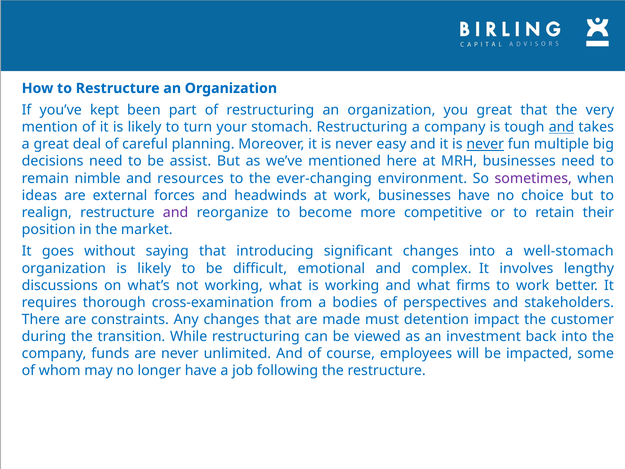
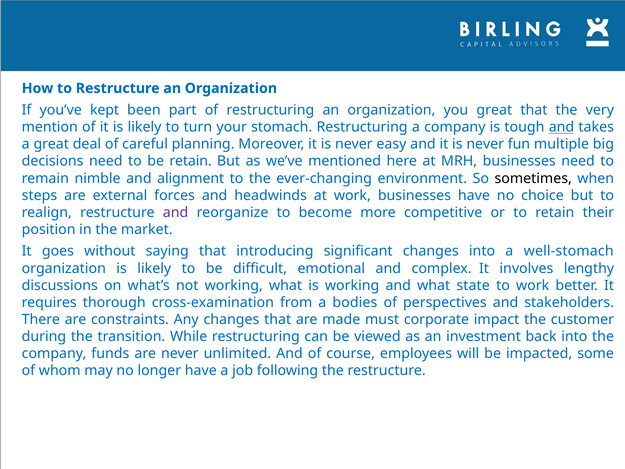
never underline: present -> none (485, 144)
be assist: assist -> retain (191, 161)
resources: resources -> alignment (191, 178)
sometimes colour: purple -> black (533, 178)
ideas: ideas -> steps (39, 195)
firms: firms -> state (473, 285)
detention: detention -> corporate (436, 319)
